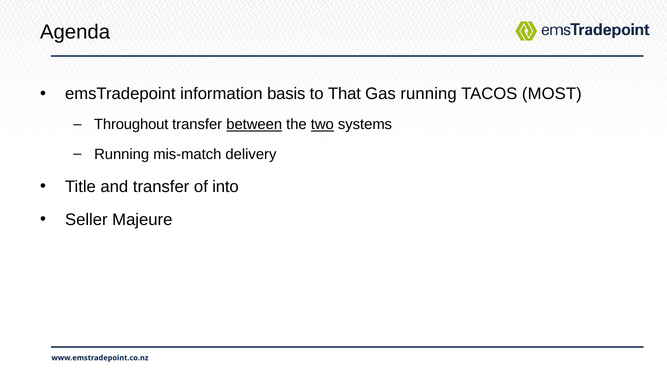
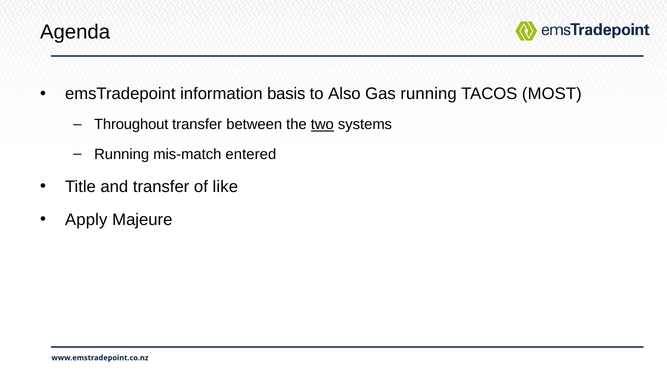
That: That -> Also (344, 94)
between underline: present -> none (254, 125)
delivery: delivery -> entered (251, 154)
into: into -> like (225, 187)
Seller: Seller -> Apply (86, 220)
